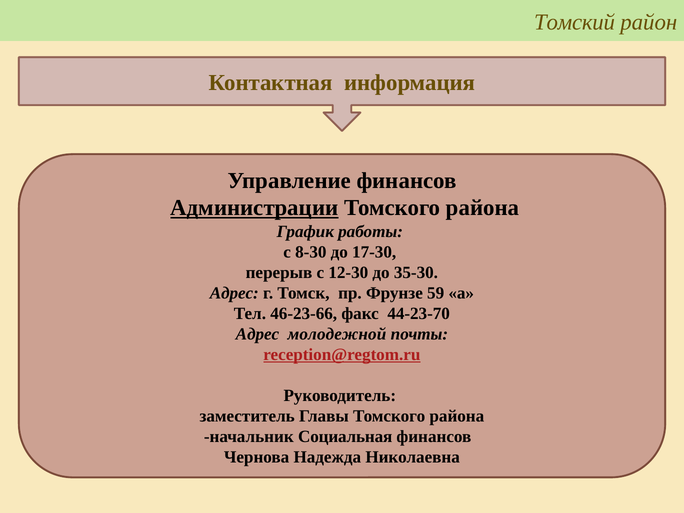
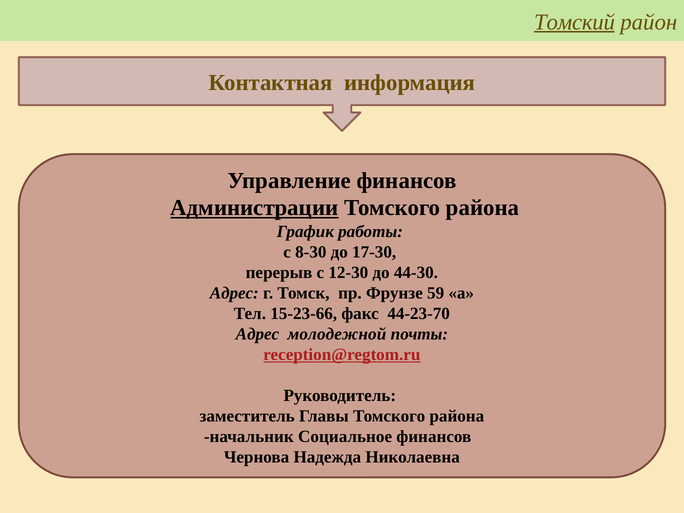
Томский underline: none -> present (575, 22)
35-30: 35-30 -> 44-30 (416, 272)
46-23-66: 46-23-66 -> 15-23-66 (304, 314)
Социальная: Социальная -> Социальное (345, 437)
